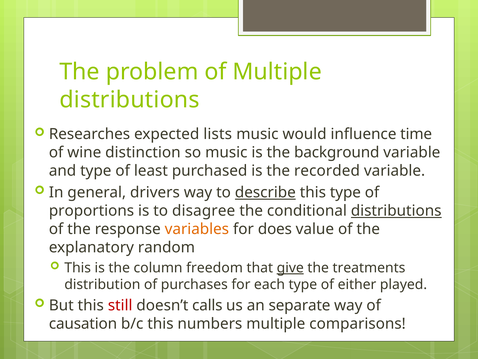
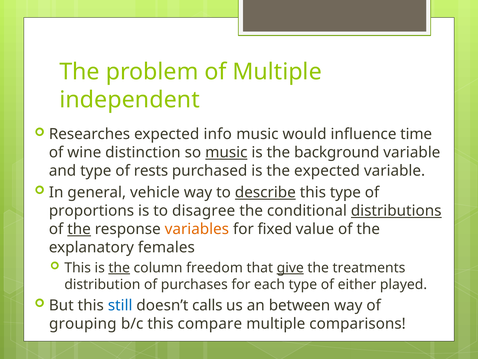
distributions: distributions -> independent (130, 100)
lists: lists -> info (218, 134)
music underline: none -> present (226, 152)
least: least -> rests (151, 171)
the recorded: recorded -> expected (327, 171)
drivers: drivers -> vehicle (155, 192)
the underline: none -> present (79, 229)
does: does -> fixed (275, 229)
random: random -> females (166, 247)
the underline: none -> present (119, 267)
still colour: red -> blue (120, 305)
separate: separate -> between (300, 305)
causation: causation -> grouping (83, 323)
numbers: numbers -> compare (210, 323)
